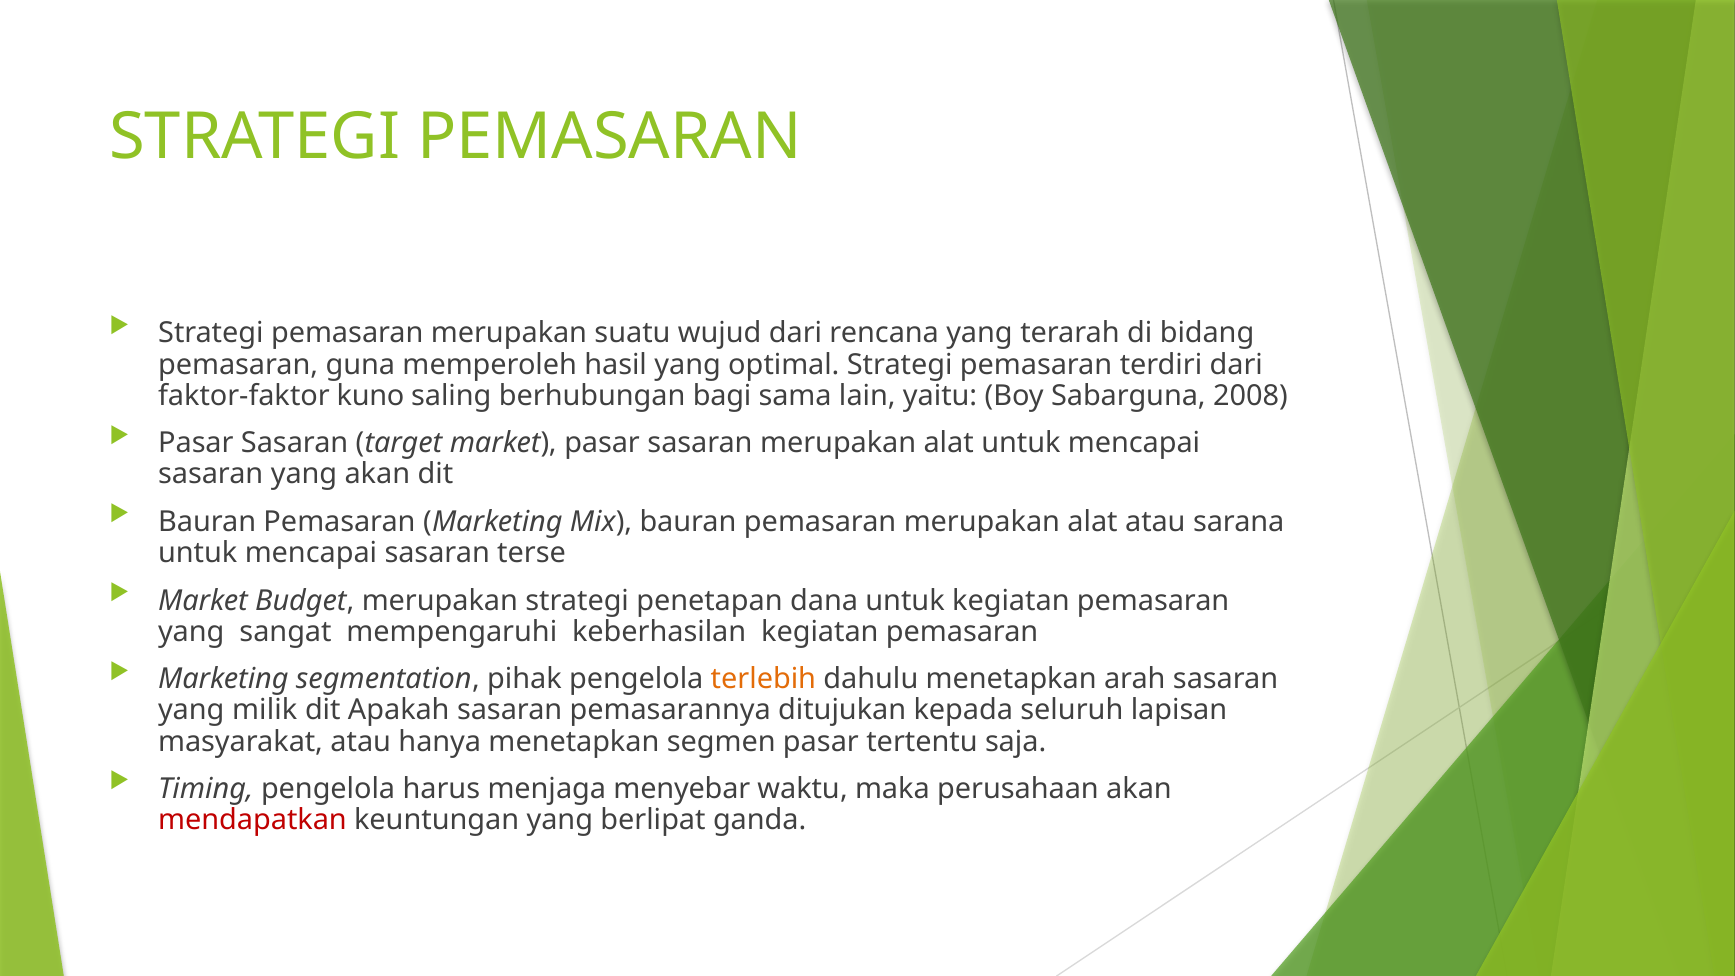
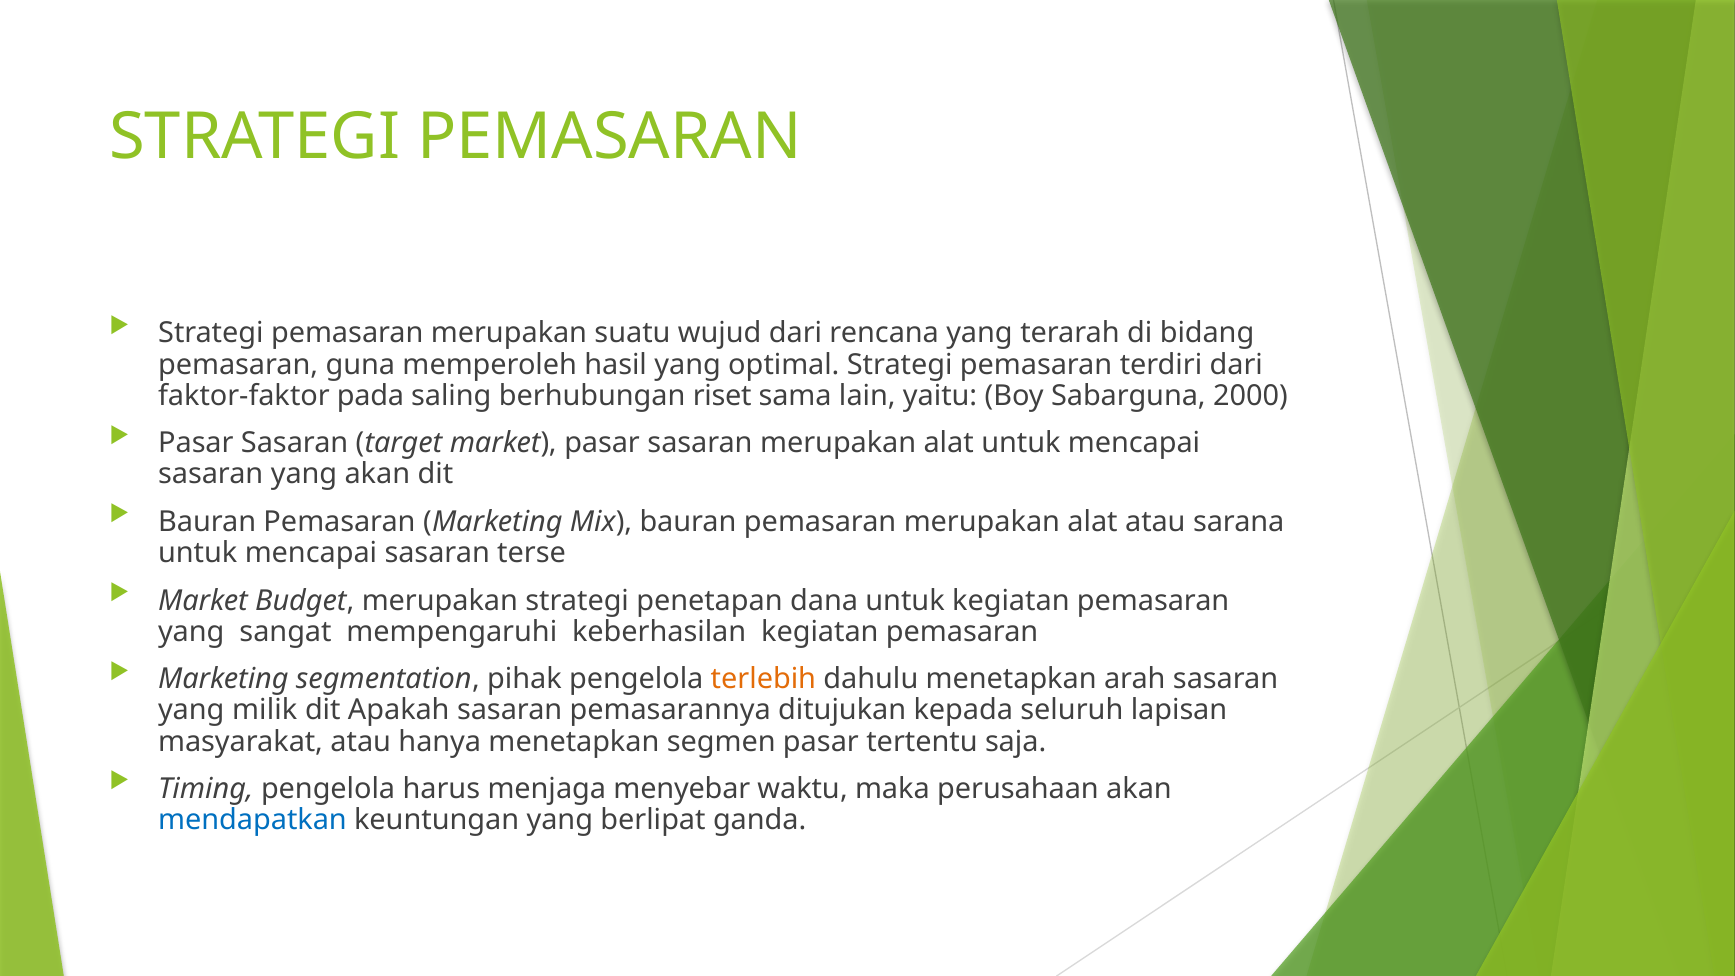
kuno: kuno -> pada (371, 396)
bagi: bagi -> riset (722, 396)
2008: 2008 -> 2000 (1251, 396)
mendapatkan colour: red -> blue (253, 820)
